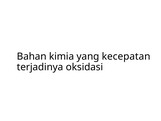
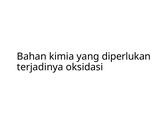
kecepatan: kecepatan -> diperlukan (126, 56)
